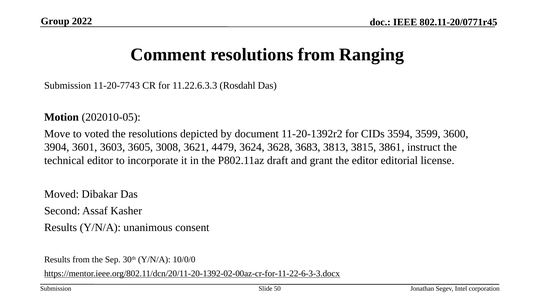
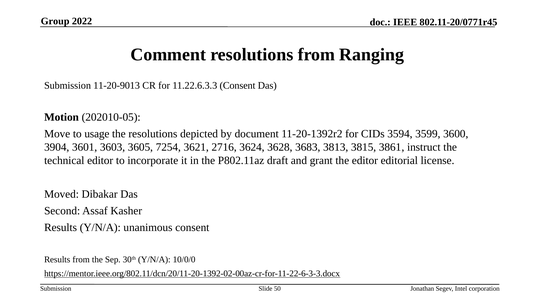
11-20-7743: 11-20-7743 -> 11-20-9013 (117, 86)
11.22.6.3.3 Rosdahl: Rosdahl -> Consent (238, 86)
voted: voted -> usage (97, 134)
3008: 3008 -> 7254 (168, 147)
4479: 4479 -> 2716 (224, 147)
